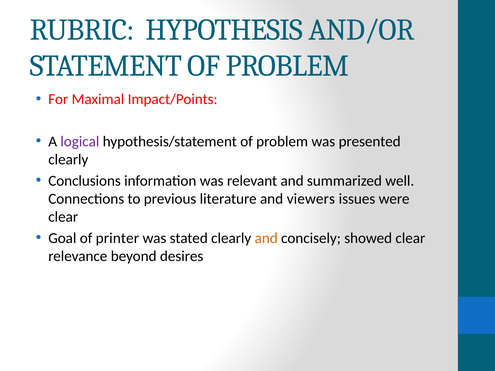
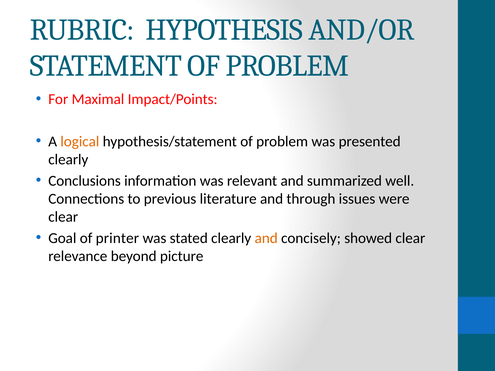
logical colour: purple -> orange (80, 142)
viewers: viewers -> through (311, 199)
desires: desires -> picture (182, 256)
